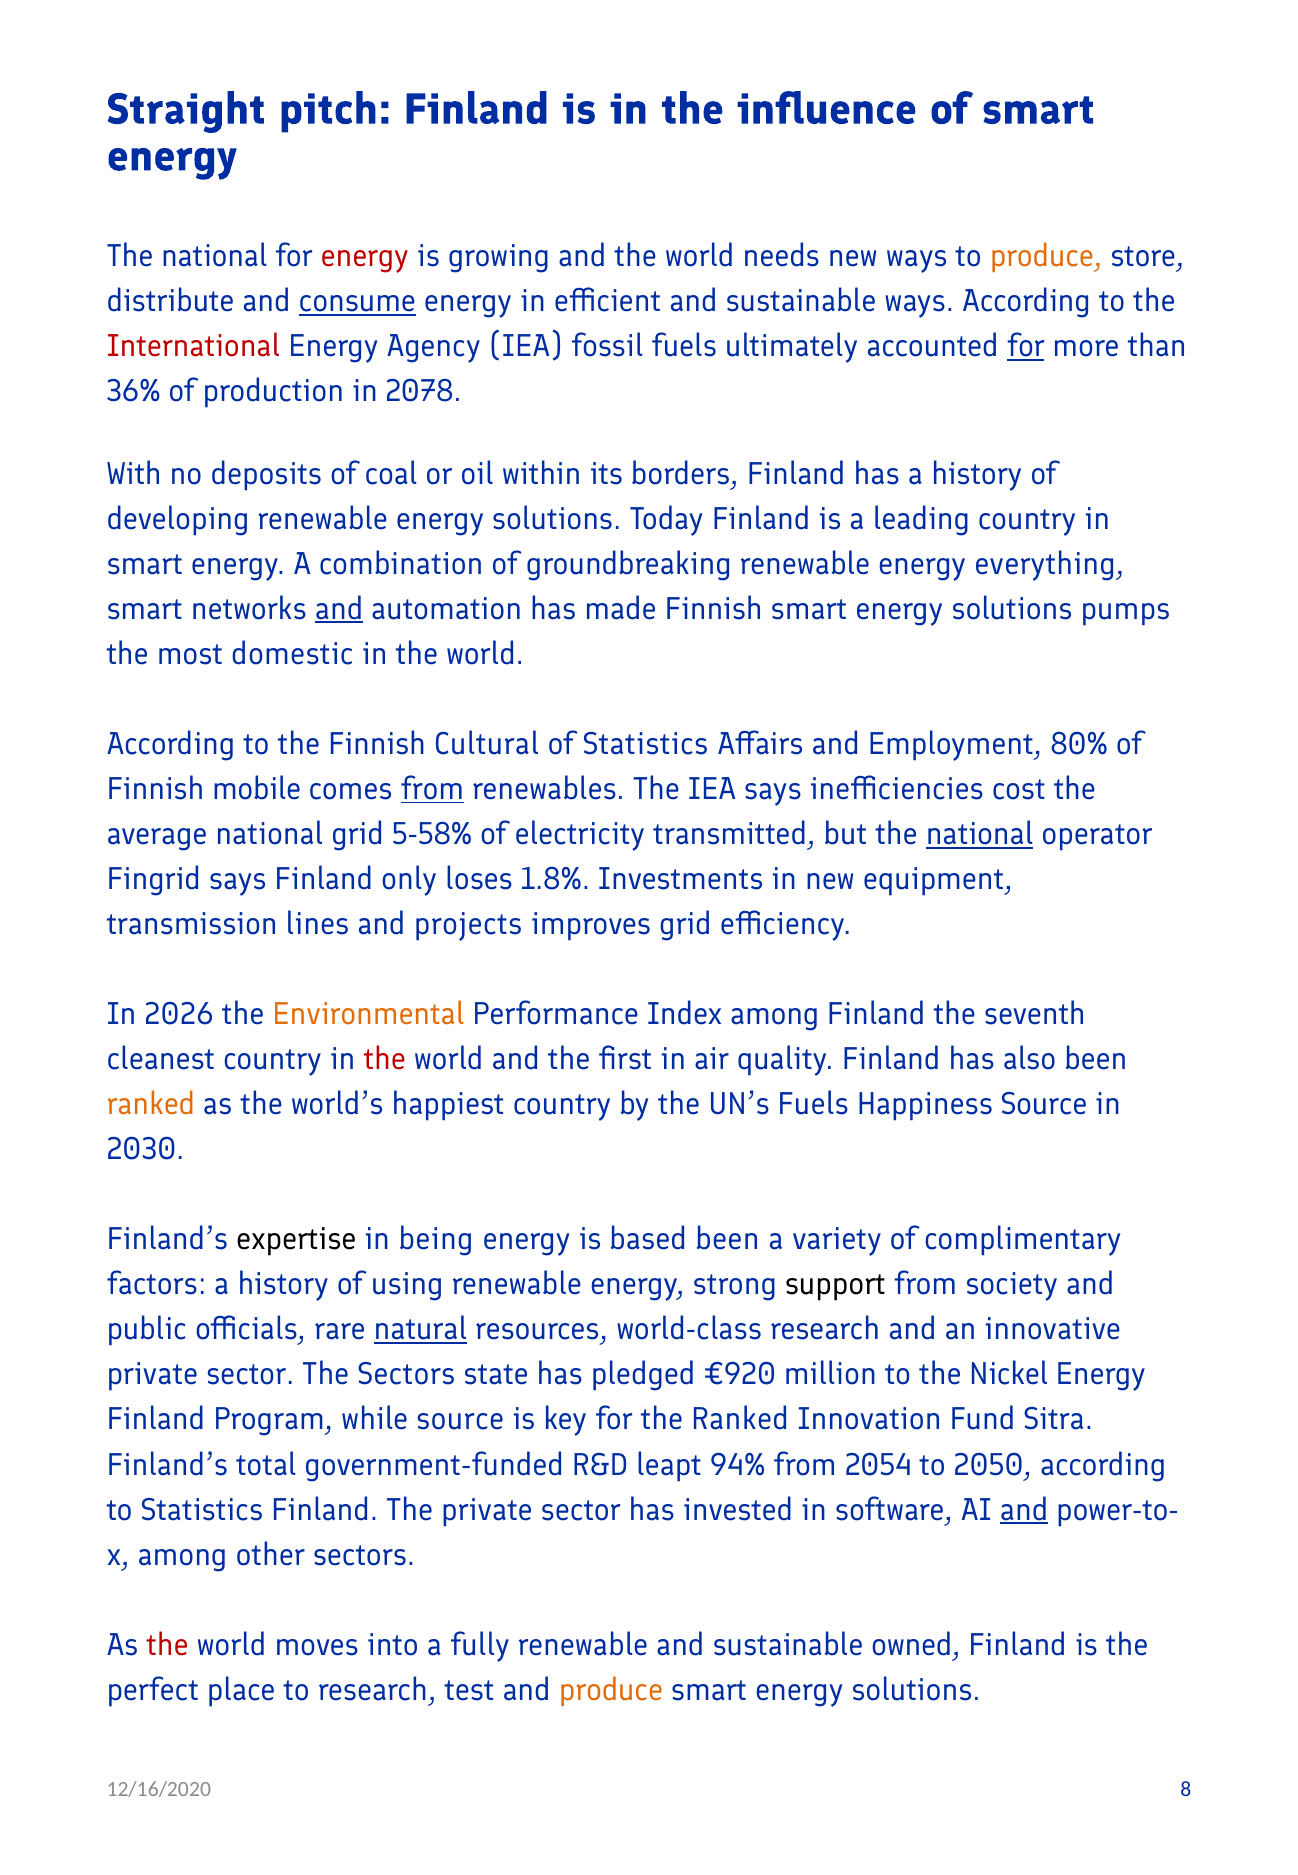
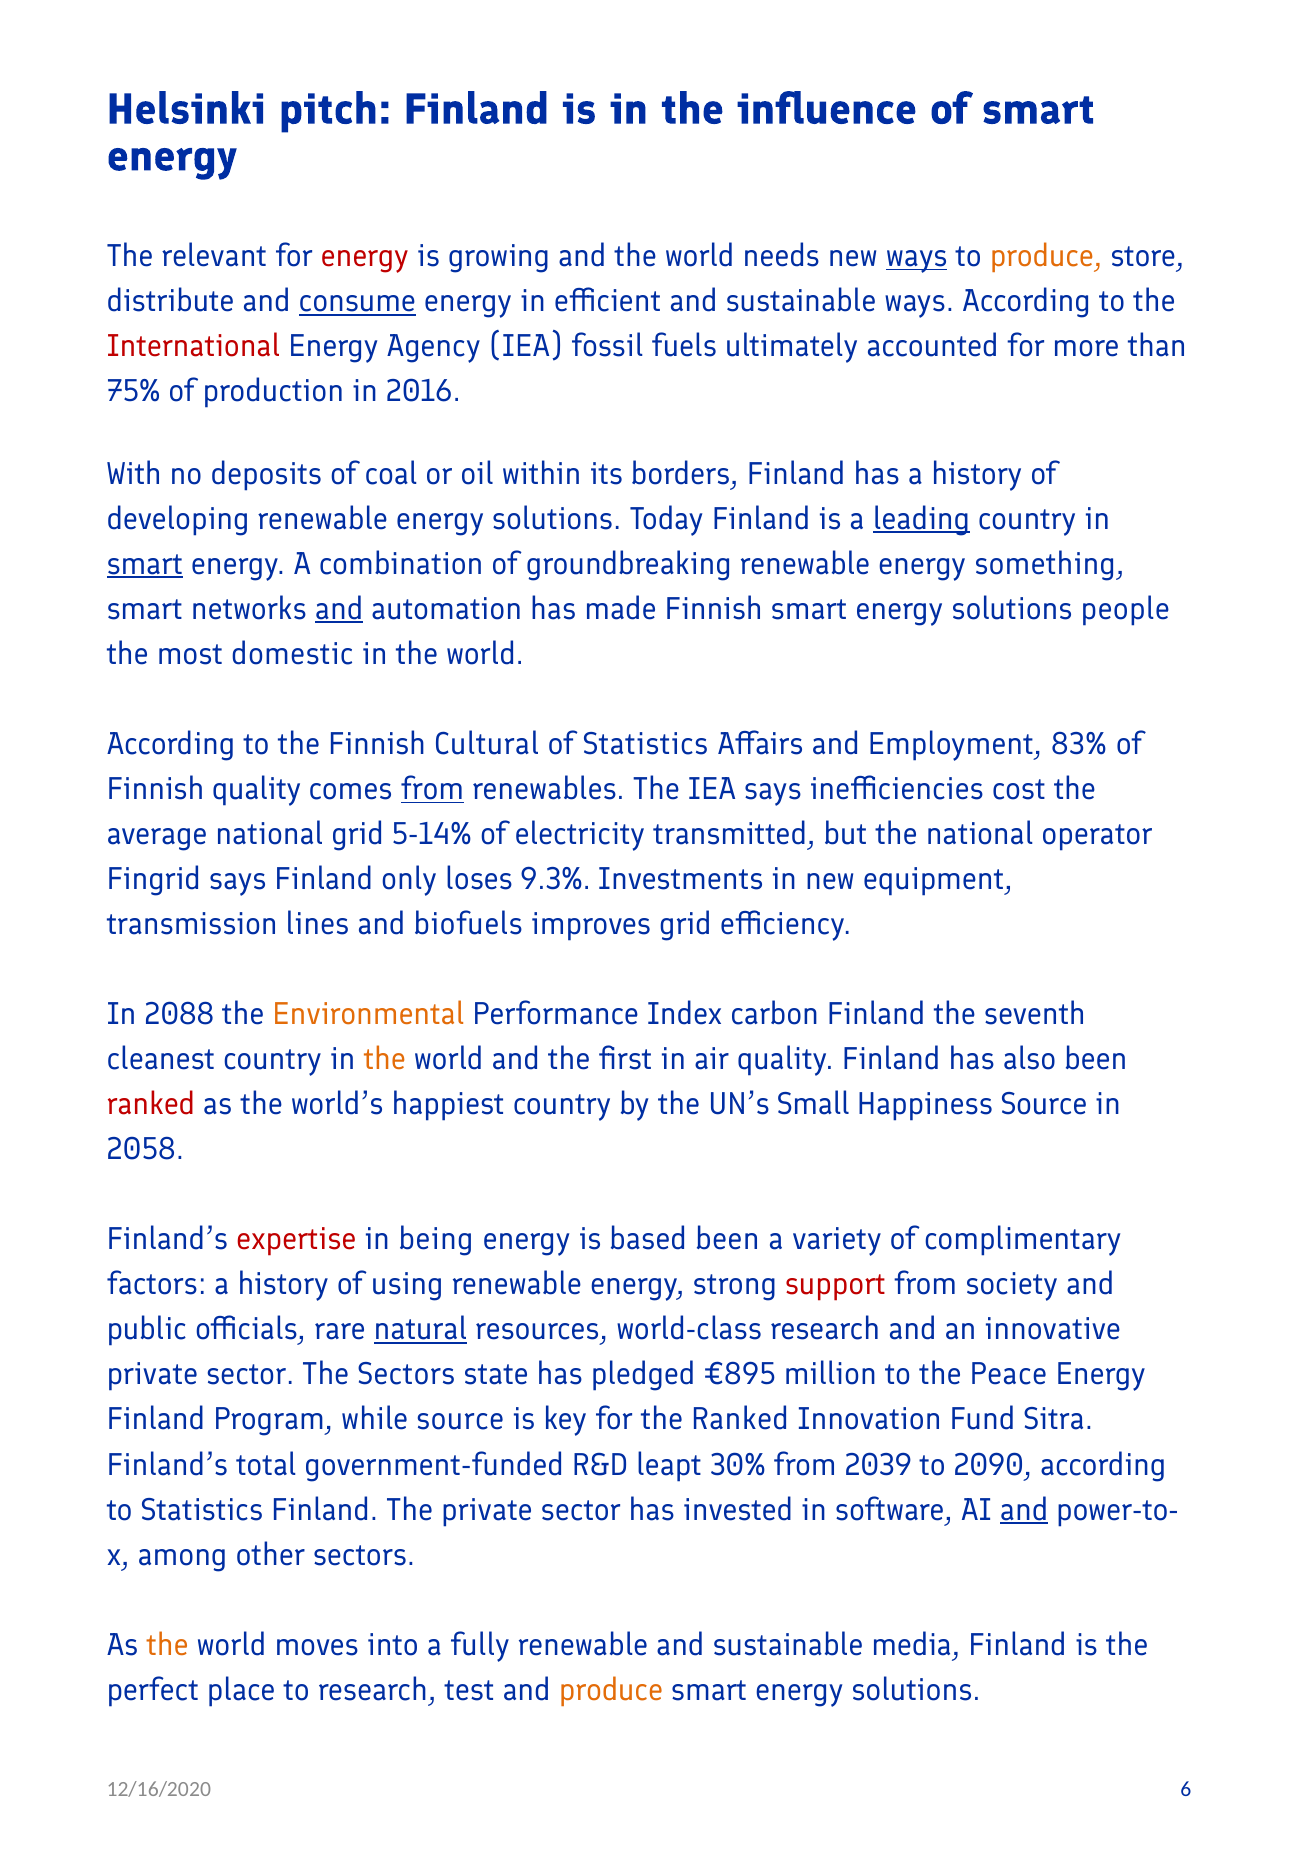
Straight: Straight -> Helsinki (186, 109)
national: national -> relevant (214, 256)
ways underline: none -> present (917, 256)
for underline: present -> none (1026, 346)
36%: 36% -> 75% (134, 391)
2078: 2078 -> 2016 (423, 391)
leading underline: none -> present (921, 519)
smart underline: none -> present (145, 564)
everything: everything -> something (1049, 564)
pumps: pumps -> people (1125, 609)
80%: 80% -> 83% (1079, 744)
Finnish mobile: mobile -> quality (257, 789)
5-58%: 5-58% -> 5-14% (432, 834)
national underline: present -> none (980, 834)
1.8%: 1.8% -> 9.3% (556, 879)
projects: projects -> biofuels (468, 924)
2026: 2026 -> 2088 (179, 1014)
Index among: among -> carbon (775, 1014)
the colour: red -> orange (385, 1059)
ranked colour: orange -> red (151, 1104)
UN’s Fuels: Fuels -> Small (813, 1104)
2030: 2030 -> 2058 (145, 1149)
expertise colour: black -> red (296, 1239)
support colour: black -> red (835, 1284)
€920: €920 -> €895 (740, 1375)
Nickel: Nickel -> Peace (1008, 1375)
94%: 94% -> 30% (738, 1465)
2054: 2054 -> 2039 (878, 1465)
2050: 2050 -> 2090 (993, 1465)
the colour: red -> orange (168, 1645)
owned: owned -> media (916, 1645)
8: 8 -> 6 (1186, 1789)
